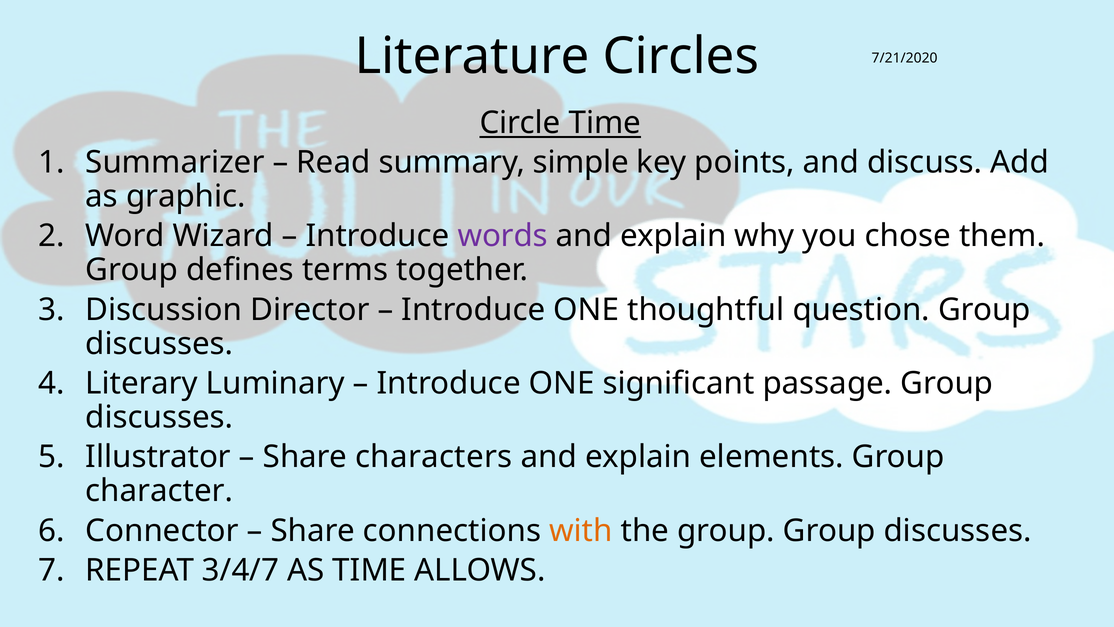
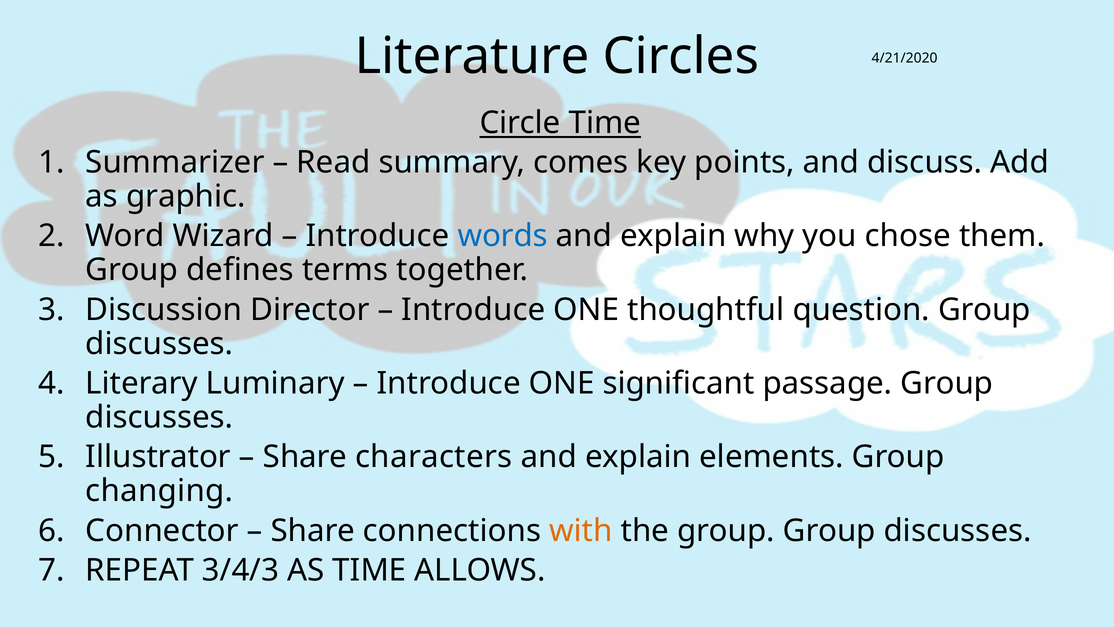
7/21/2020: 7/21/2020 -> 4/21/2020 (905, 58)
simple: simple -> comes (581, 162)
words colour: purple -> blue (503, 236)
character: character -> changing (159, 491)
3/4/7: 3/4/7 -> 3/4/3 (241, 570)
